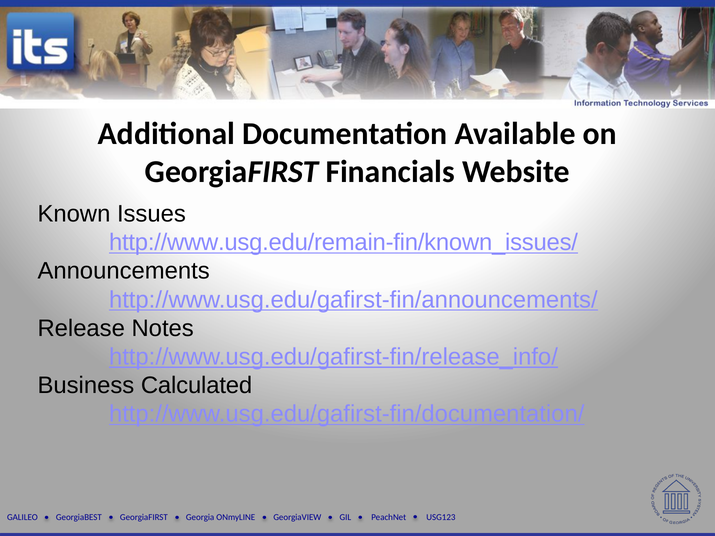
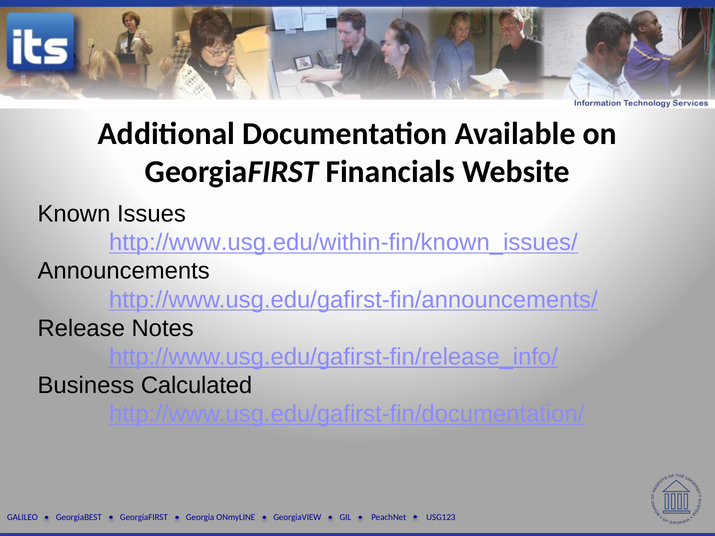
http://www.usg.edu/remain-fin/known_issues/: http://www.usg.edu/remain-fin/known_issues/ -> http://www.usg.edu/within-fin/known_issues/ (343, 243)
